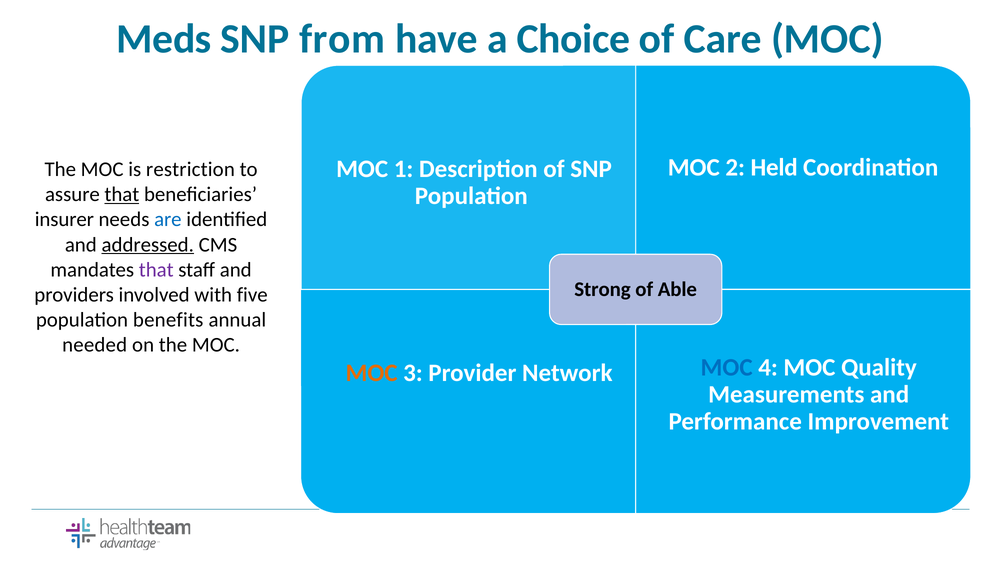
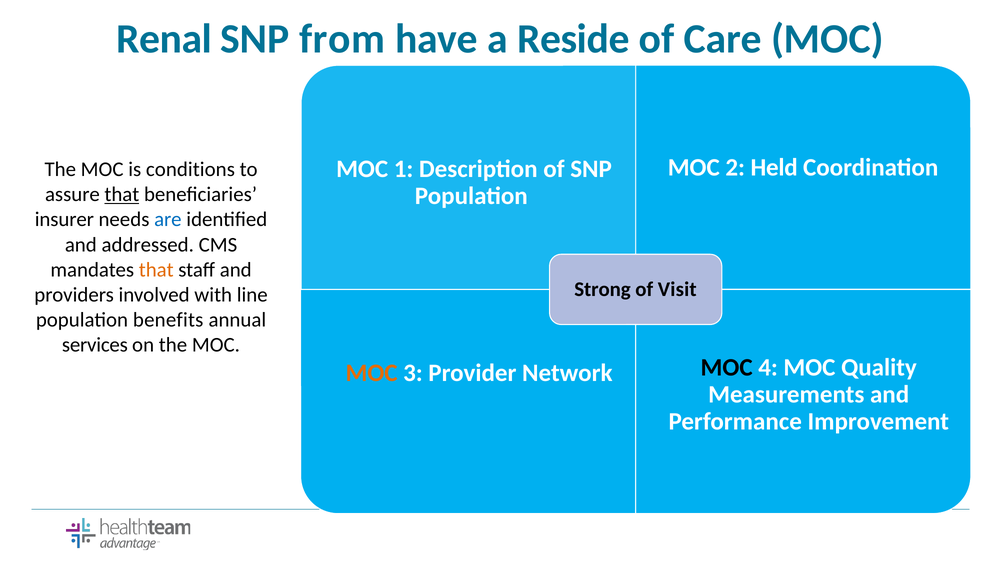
Meds: Meds -> Renal (164, 39)
Choice: Choice -> Reside (573, 39)
restriction: restriction -> conditions (190, 170)
addressed underline: present -> none (148, 245)
that colour: purple -> orange (156, 270)
Able: Able -> Visit (677, 289)
five: five -> line (252, 295)
needed: needed -> services (95, 345)
MOC colour: blue -> black (727, 367)
